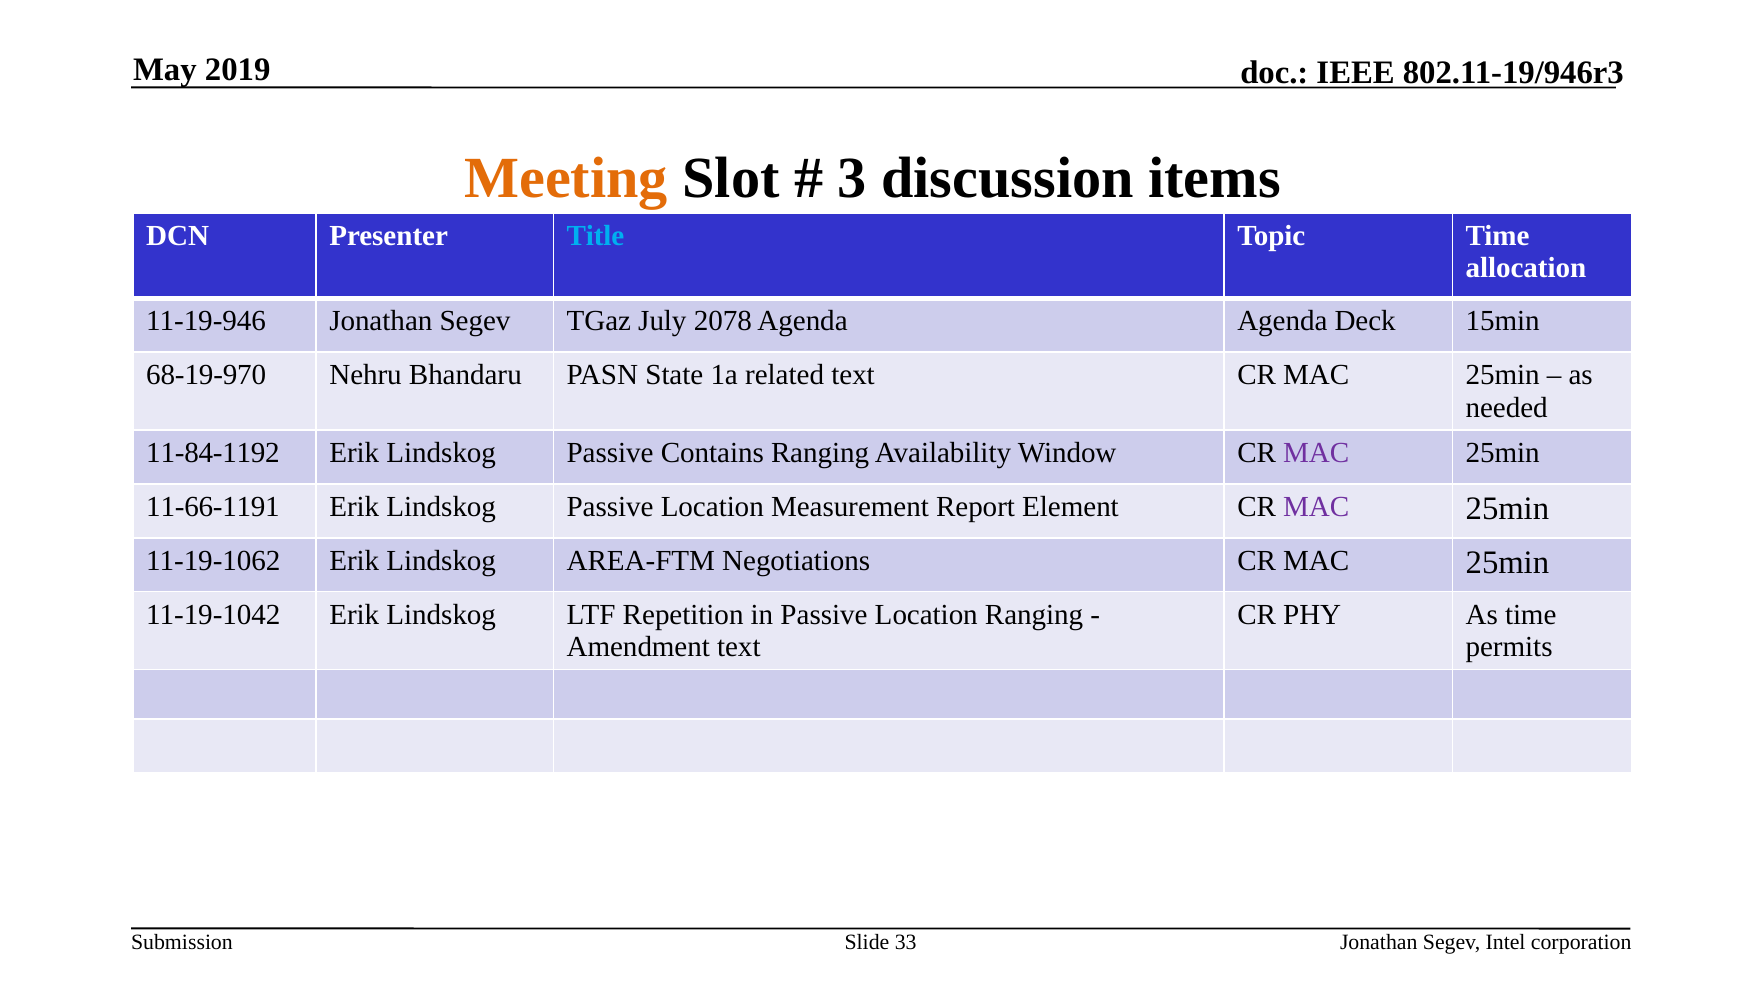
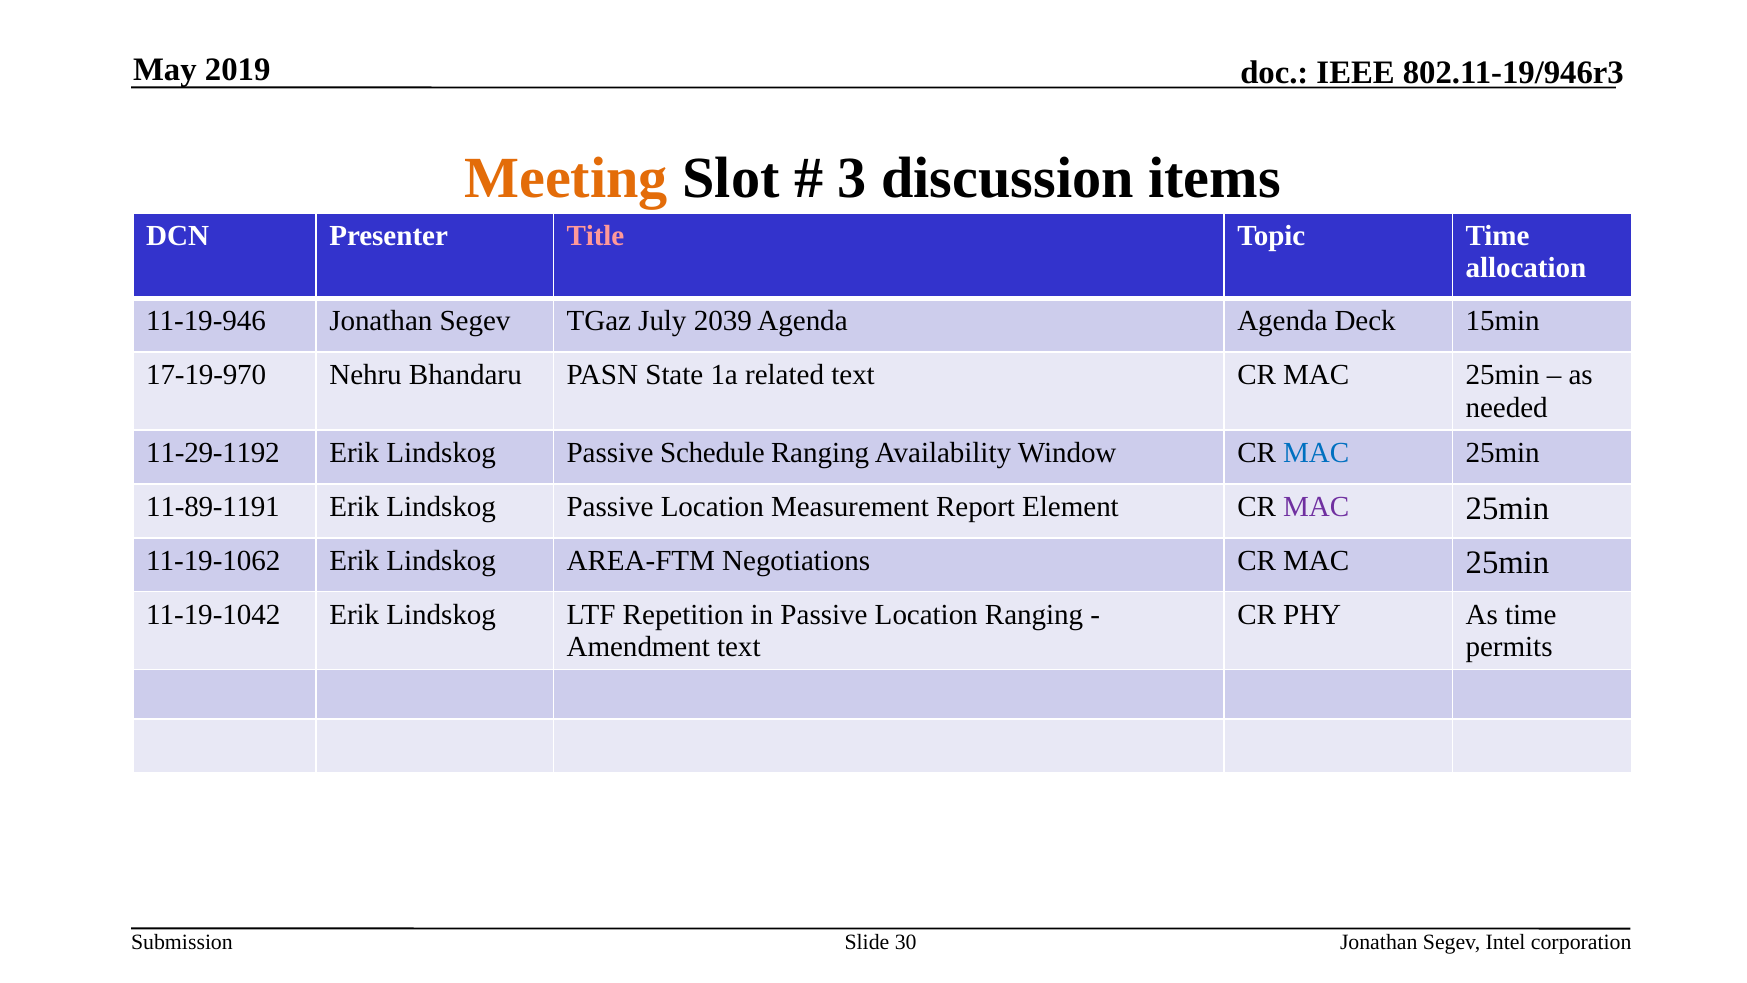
Title colour: light blue -> pink (595, 236)
2078: 2078 -> 2039 (723, 321)
68-19-970: 68-19-970 -> 17-19-970 (206, 375)
11-84-1192: 11-84-1192 -> 11-29-1192 (213, 453)
Contains: Contains -> Schedule (712, 453)
MAC colour: purple -> blue (1316, 453)
11-66-1191: 11-66-1191 -> 11-89-1191 (213, 507)
33: 33 -> 30 (906, 942)
